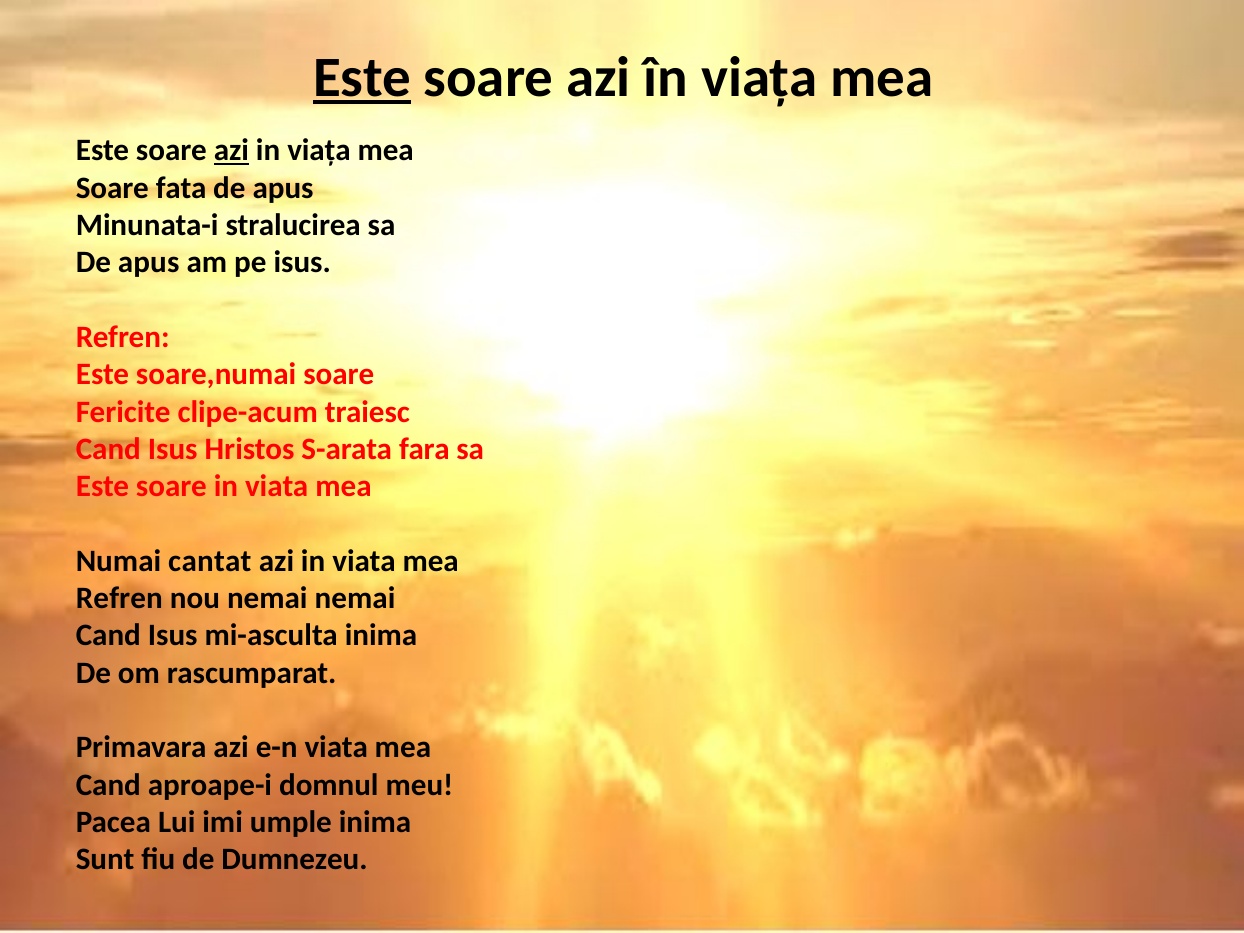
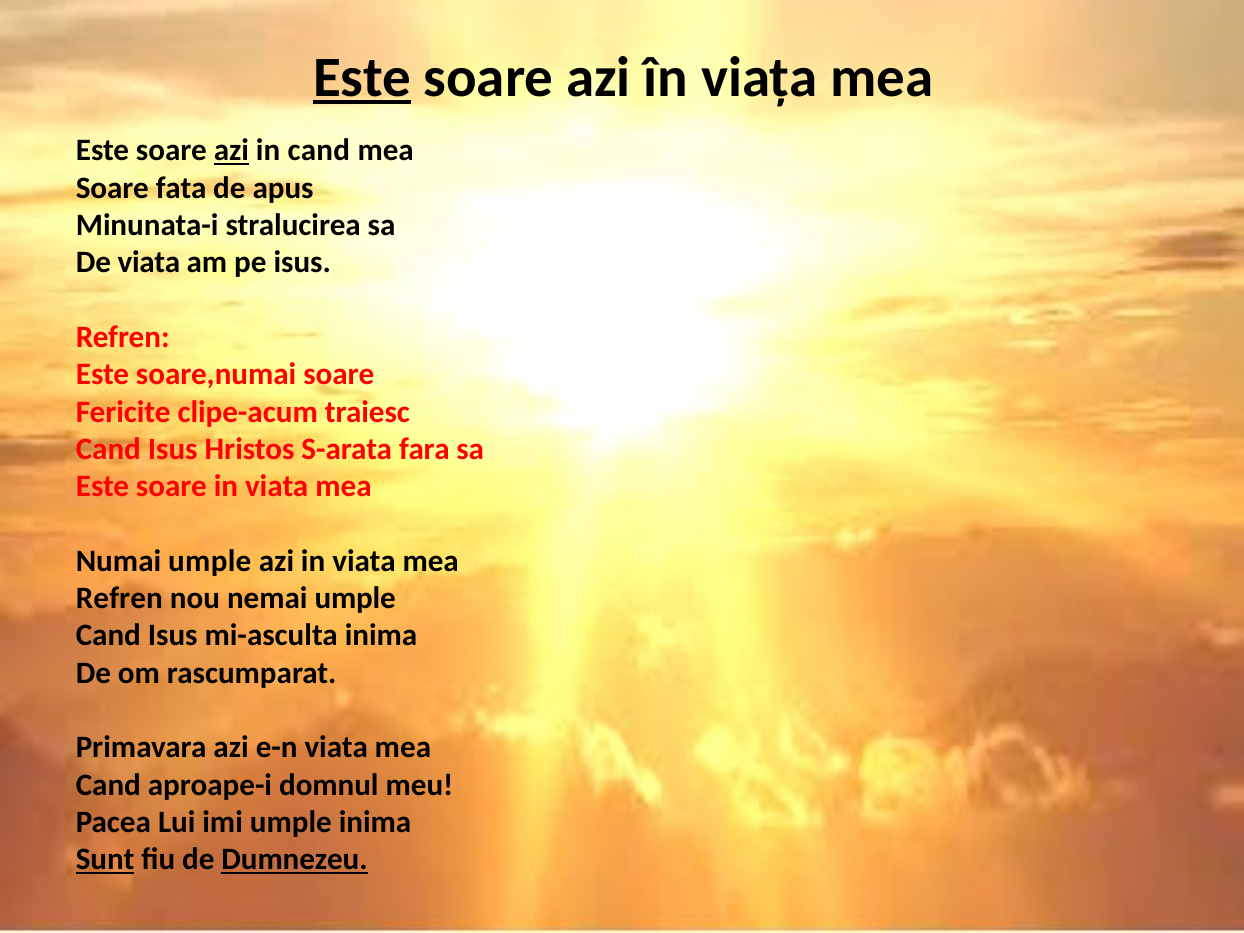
in viața: viața -> cand (319, 151)
apus: apus -> viata (149, 262)
Numai cantat: cantat -> umple (210, 561)
nemai nemai: nemai -> umple (355, 598)
Sunt underline: none -> present (105, 860)
Dumnezeu underline: none -> present (295, 860)
